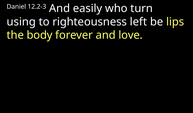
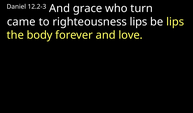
easily: easily -> grace (88, 8)
using: using -> came (21, 22)
righteousness left: left -> lips (139, 22)
